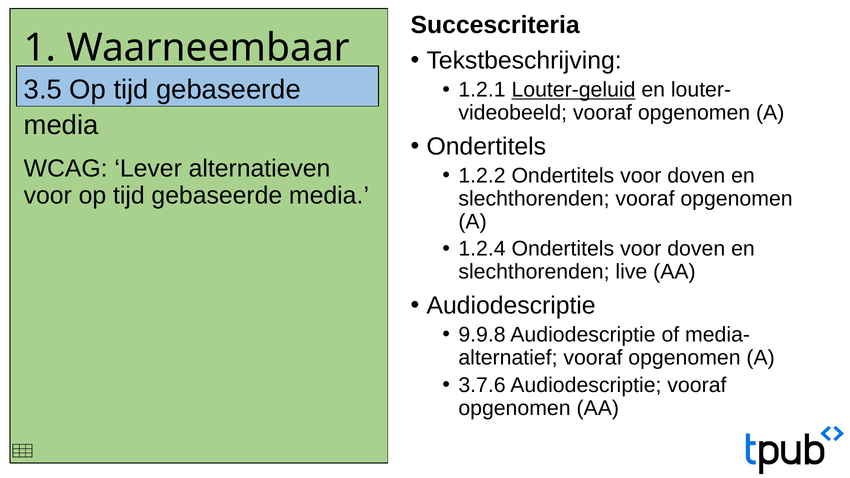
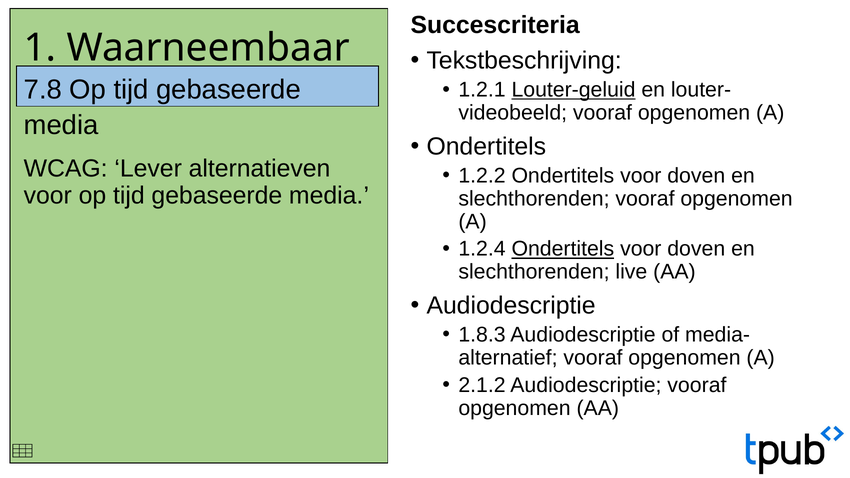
3.5: 3.5 -> 7.8 (43, 90)
Ondertitels underline: none -> present (563, 249)
9.9.8: 9.9.8 -> 1.8.3 (482, 335)
3.7.6: 3.7.6 -> 2.1.2 (482, 385)
